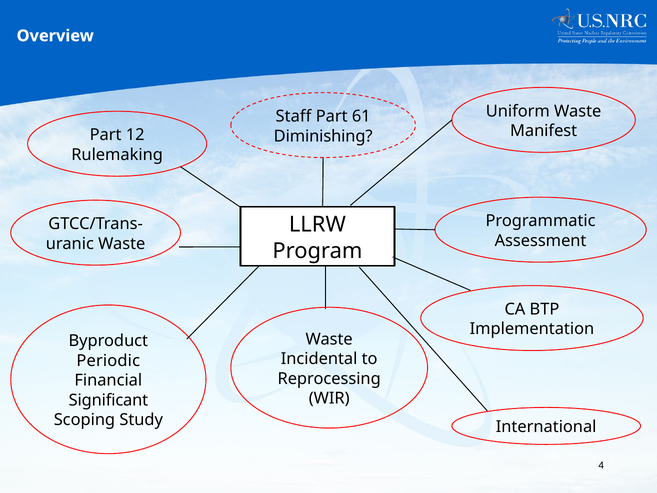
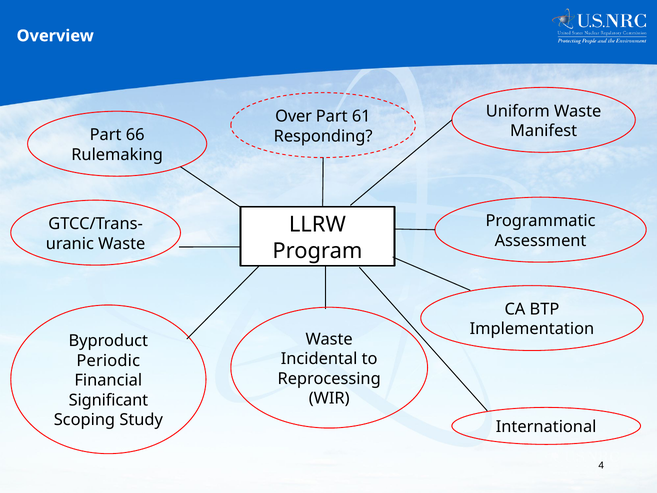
Staff: Staff -> Over (294, 116)
12: 12 -> 66 (135, 135)
Diminishing: Diminishing -> Responding (323, 136)
